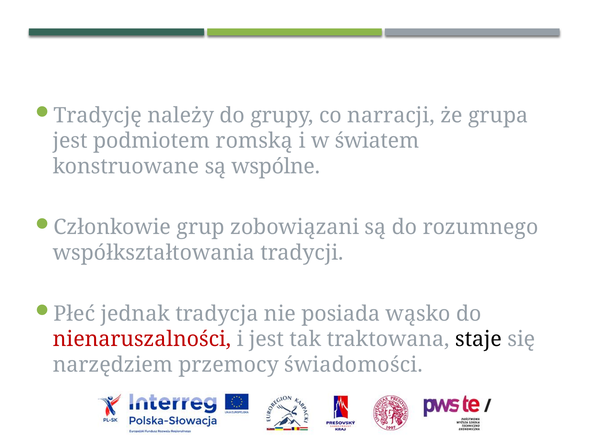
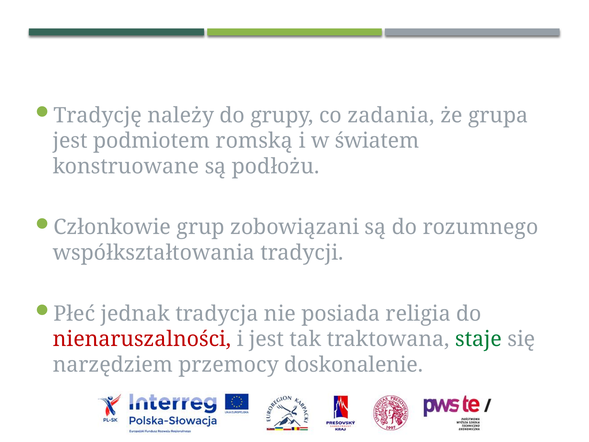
narracji: narracji -> zadania (391, 115)
wspólne: wspólne -> podłożu (276, 166)
wąsko: wąsko -> religia (418, 314)
staje colour: black -> green (479, 339)
świadomości: świadomości -> doskonalenie (354, 365)
